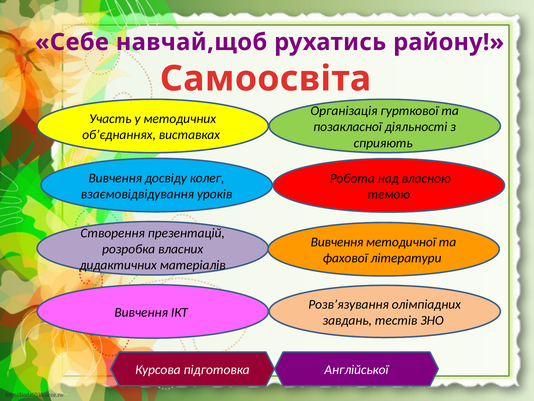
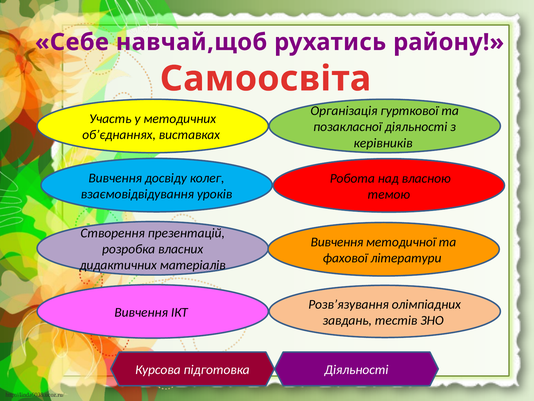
сприяють: сприяють -> керівників (383, 143)
підготовка Англійської: Англійської -> Діяльності (356, 369)
